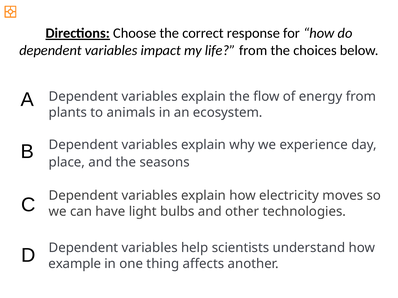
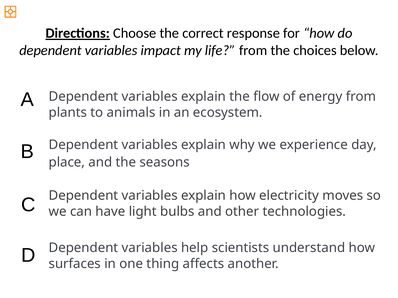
example: example -> surfaces (75, 264)
